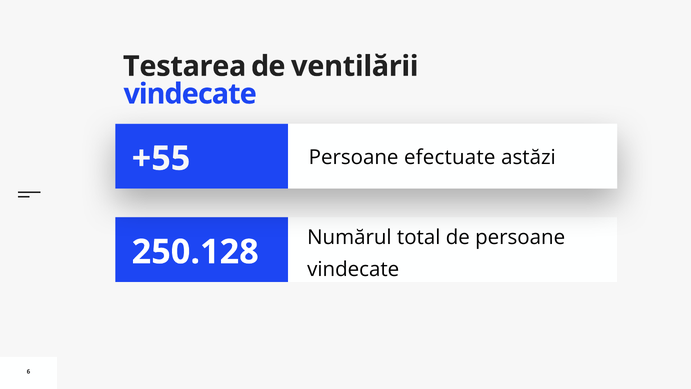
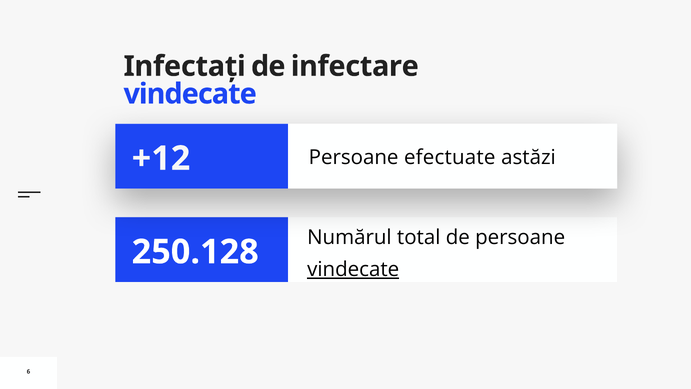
Testarea: Testarea -> Infectați (185, 66)
ventilării: ventilării -> infectare (355, 66)
+55: +55 -> +12 (161, 158)
vindecate underline: none -> present (353, 269)
